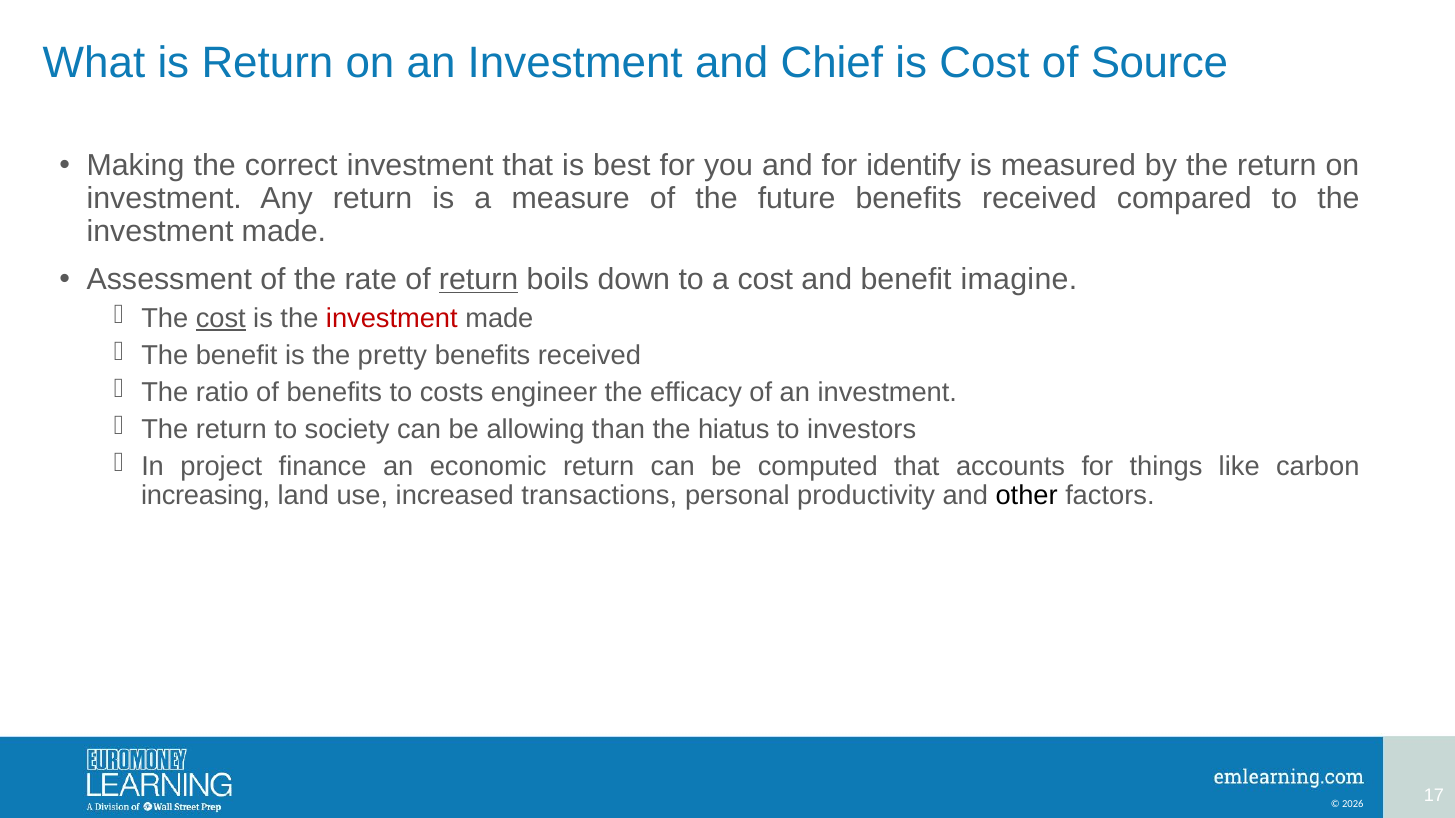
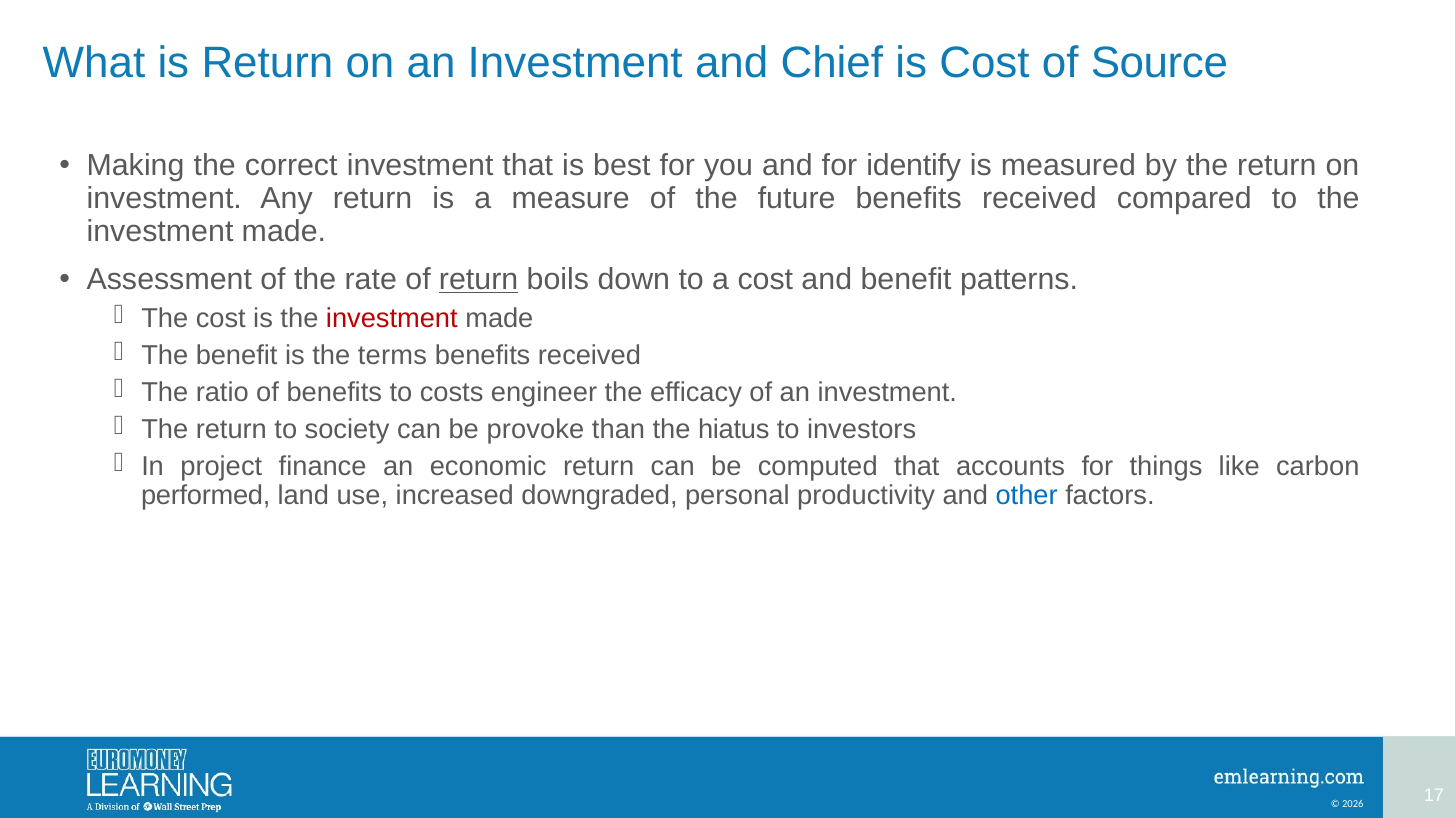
imagine: imagine -> patterns (1019, 280)
cost underline: present -> none (221, 318)
pretty: pretty -> terms (392, 355)
allowing: allowing -> provoke (535, 429)
increasing: increasing -> performed (206, 496)
transactions: transactions -> downgraded (599, 496)
other colour: black -> blue (1027, 496)
